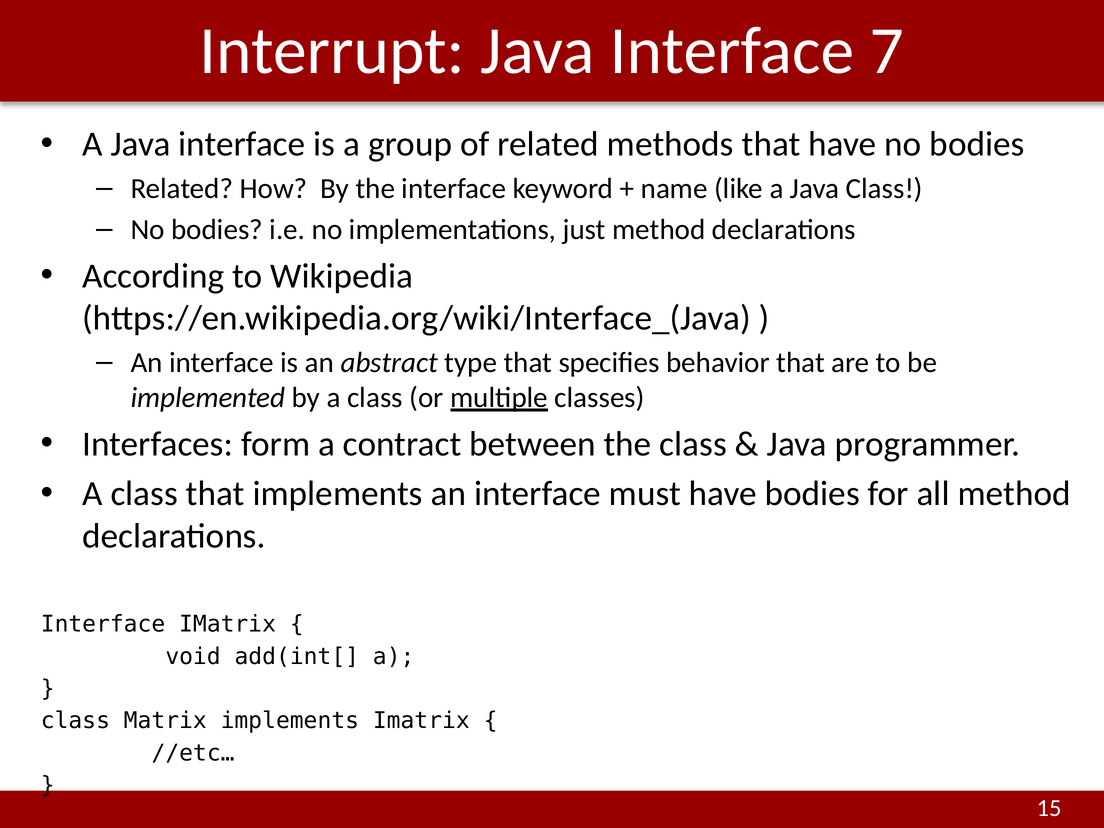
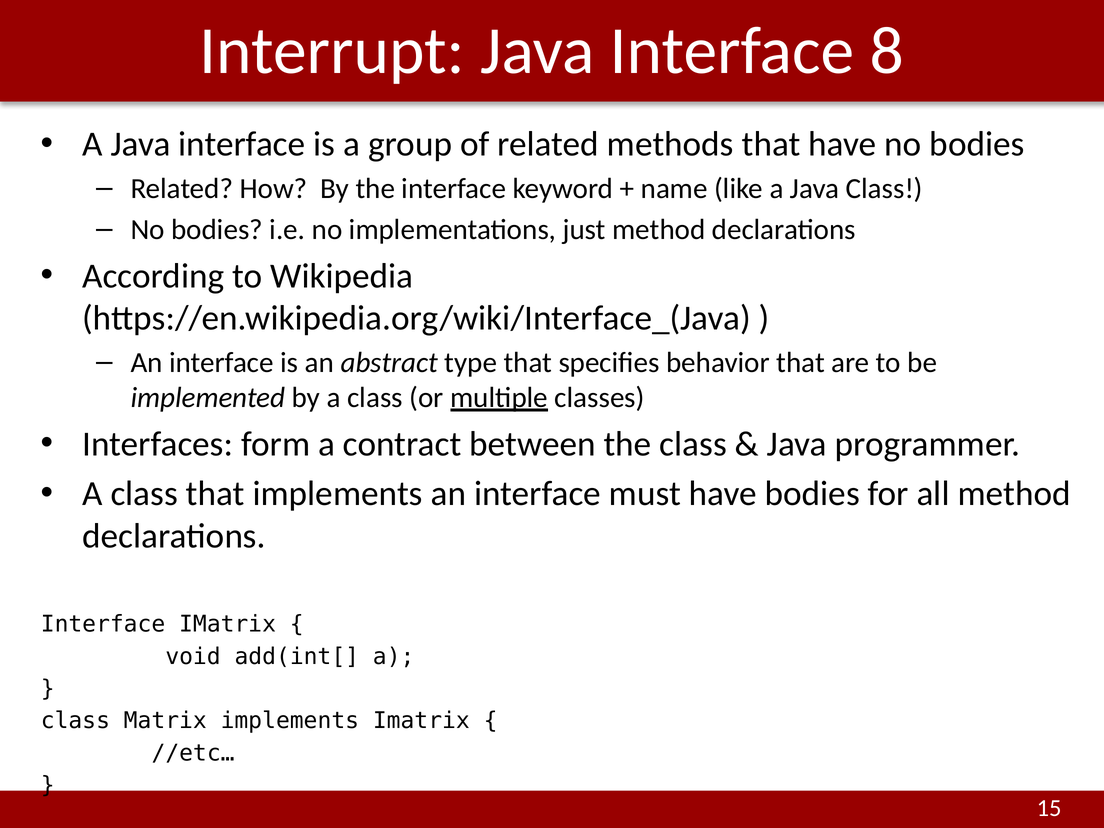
7: 7 -> 8 (887, 51)
